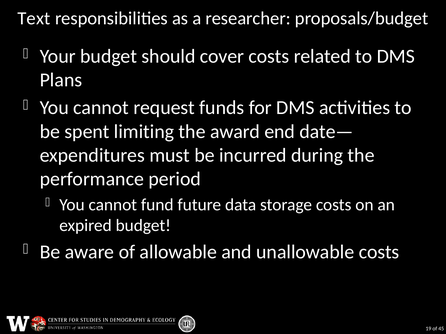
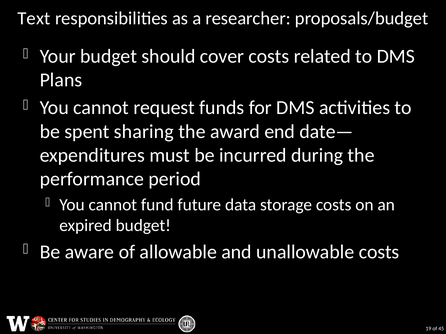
limiting: limiting -> sharing (144, 132)
